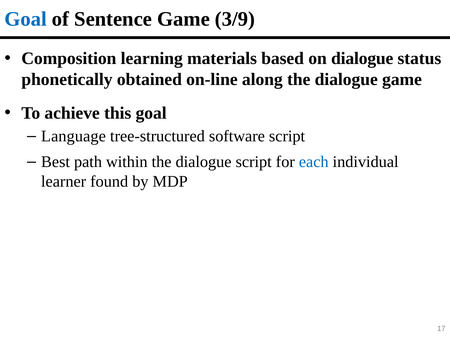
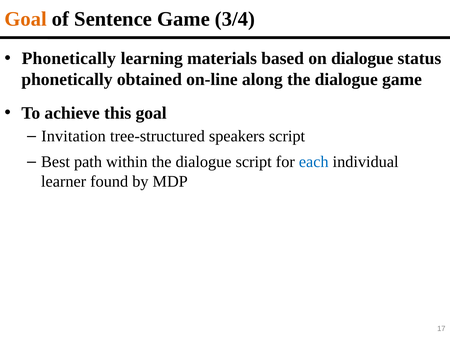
Goal colour: blue -> orange (26, 19)
3/9: 3/9 -> 3/4 (235, 19)
Composition: Composition -> Phonetically (69, 59)
Language: Language -> Invitation (73, 136)
software: software -> speakers (237, 136)
